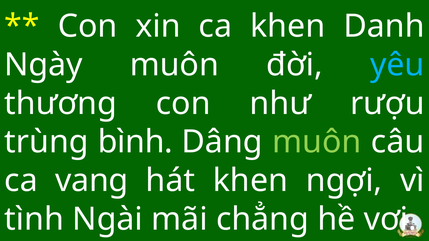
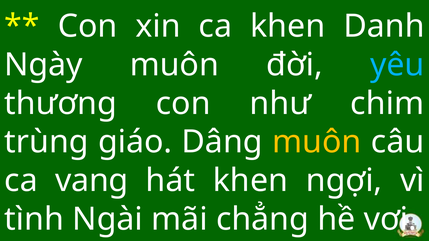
rượu: rượu -> chim (387, 104)
bình: bình -> giáo (135, 142)
muôn colour: light green -> yellow (317, 142)
